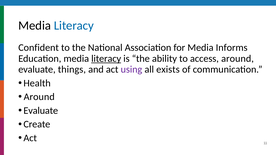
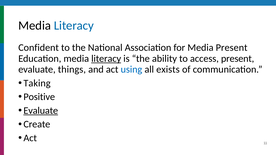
Media Informs: Informs -> Present (232, 48)
access around: around -> present (238, 59)
using colour: purple -> blue (131, 69)
Health: Health -> Taking (37, 83)
Around: Around -> Positive (39, 97)
Evaluate underline: none -> present (41, 111)
